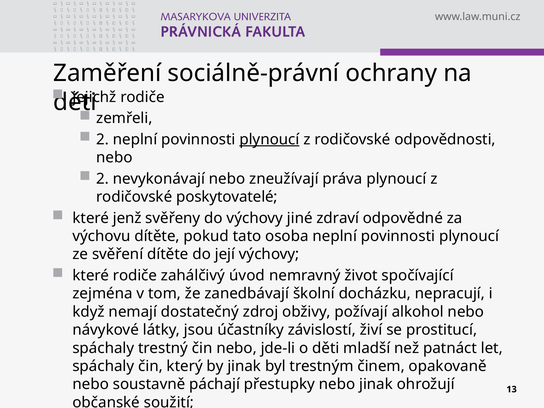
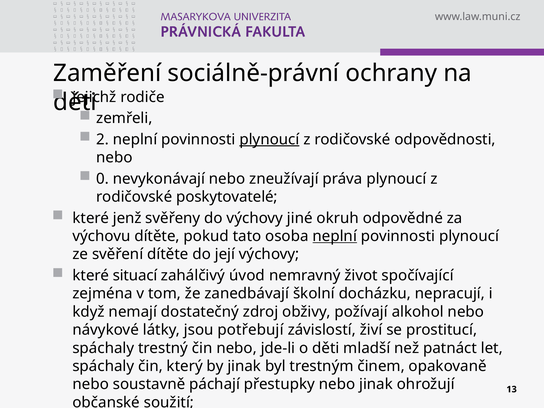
2: 2 -> 0 (103, 179)
zdraví: zdraví -> okruh (338, 218)
neplní underline: none -> present (335, 236)
které rodiče: rodiče -> situací (135, 275)
účastníky: účastníky -> potřebují (251, 330)
